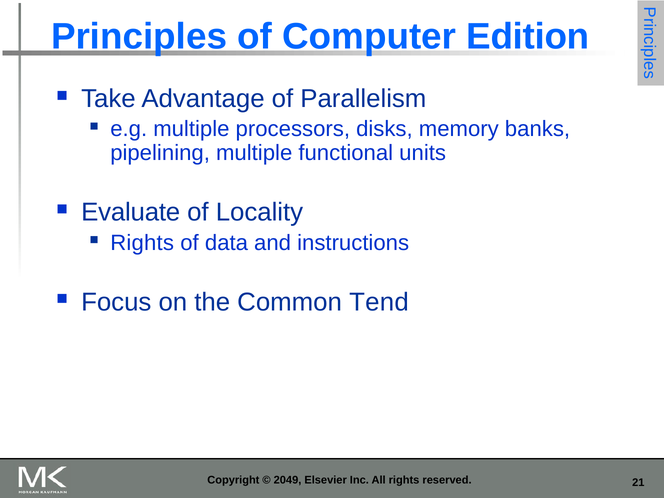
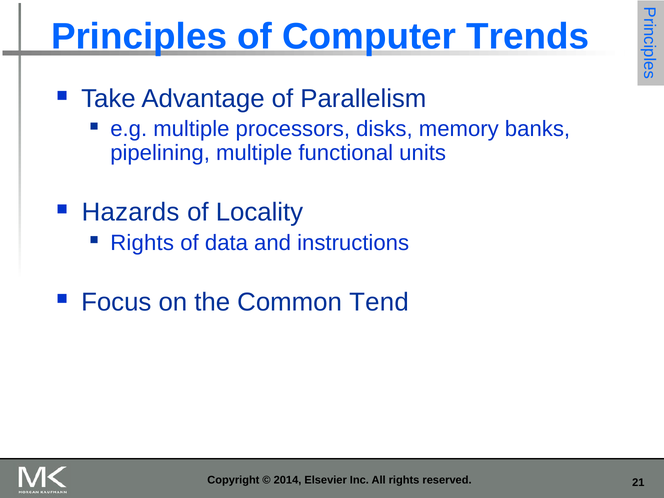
Edition: Edition -> Trends (528, 36)
Evaluate: Evaluate -> Hazards (130, 212)
2049: 2049 -> 2014 (288, 480)
